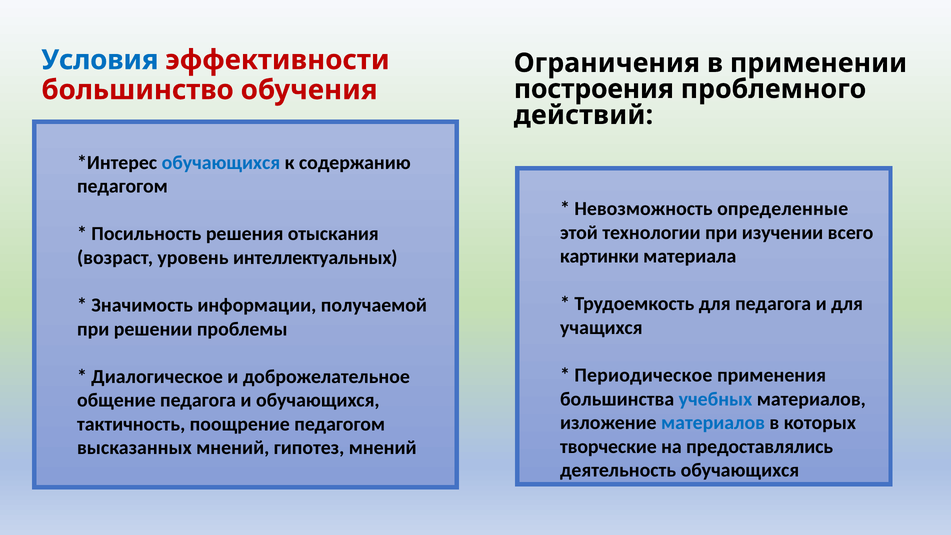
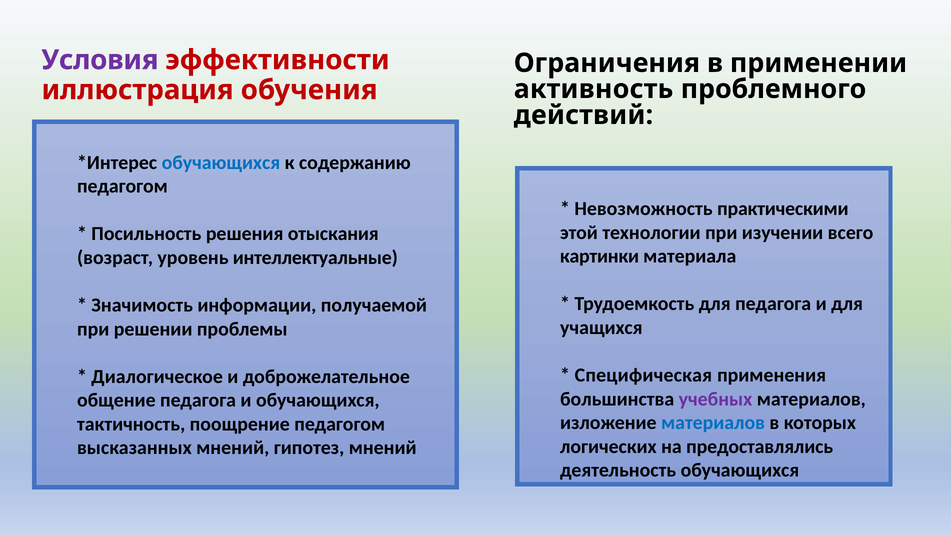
Условия colour: blue -> purple (100, 60)
построения: построения -> активность (594, 89)
большинство: большинство -> иллюстрация (138, 90)
определенные: определенные -> практическими (783, 209)
интеллектуальных: интеллектуальных -> интеллектуальные (315, 258)
Периодическое: Периодическое -> Специфическая (643, 375)
учебных colour: blue -> purple (715, 399)
творческие: творческие -> логических (608, 447)
